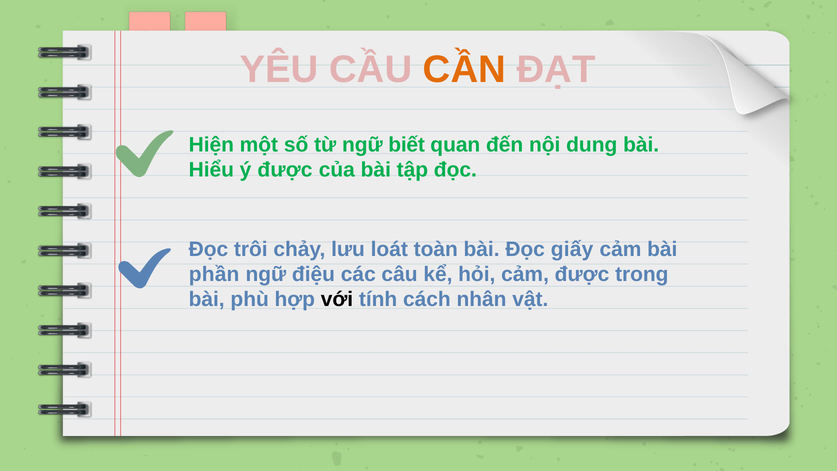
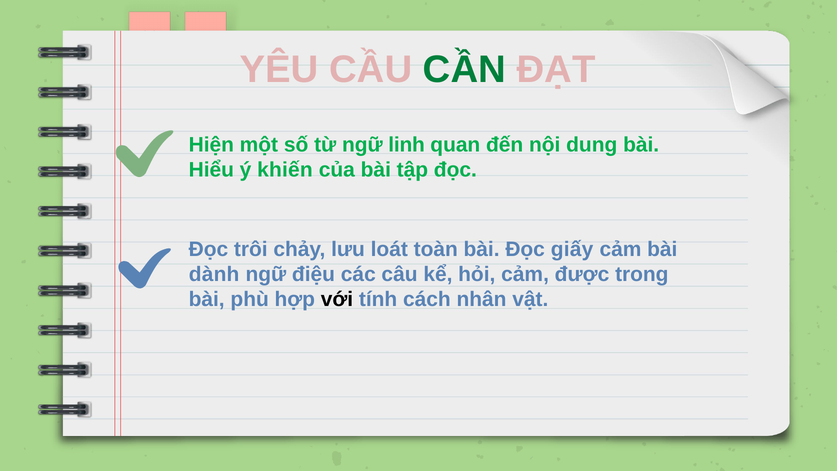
CẦN colour: orange -> green (464, 70)
biết: biết -> linh (407, 145)
ý được: được -> khiến (285, 170)
phần: phần -> dành (214, 274)
